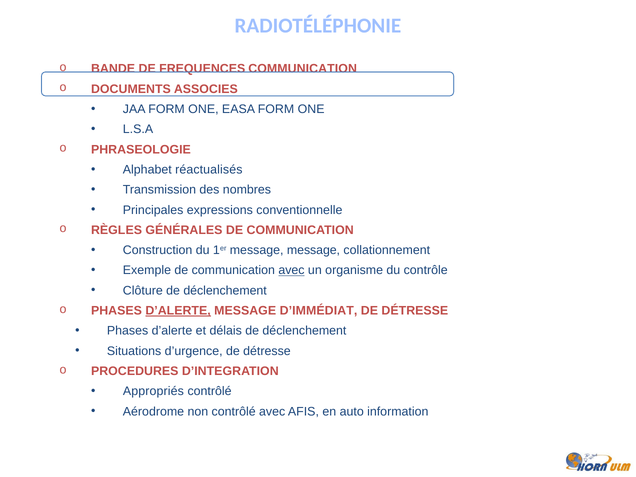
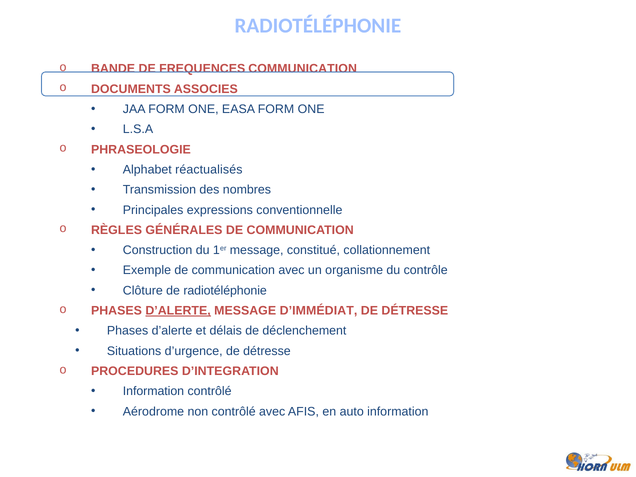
message message: message -> constitué (313, 250)
avec underline: present -> none (291, 270)
Clôture de déclenchement: déclenchement -> radiotéléphonie (225, 291)
Appropriés: Appropriés -> Information (153, 391)
